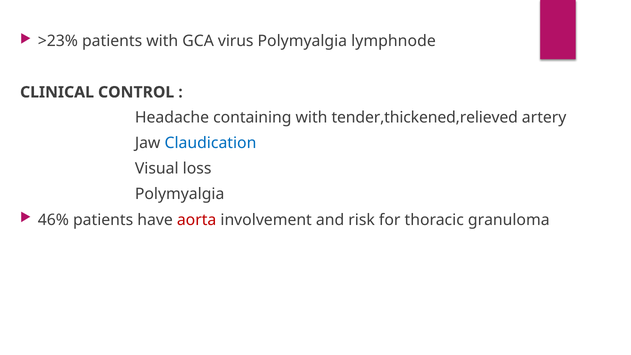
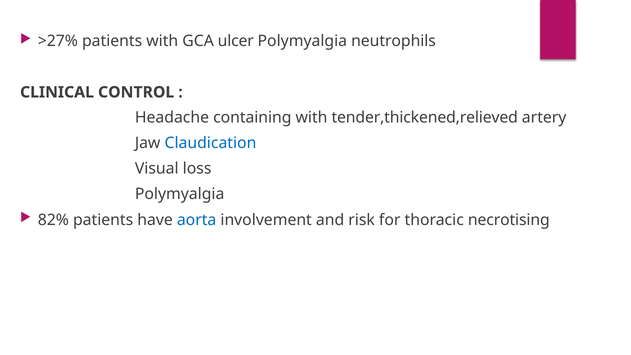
>23%: >23% -> >27% (58, 41)
virus: virus -> ulcer (236, 41)
lymphnode: lymphnode -> neutrophils (394, 41)
46%: 46% -> 82% (53, 220)
aorta colour: red -> blue (197, 220)
granuloma: granuloma -> necrotising (509, 220)
